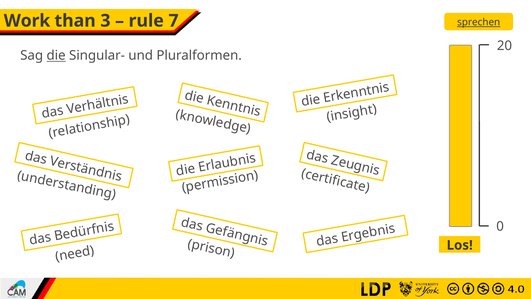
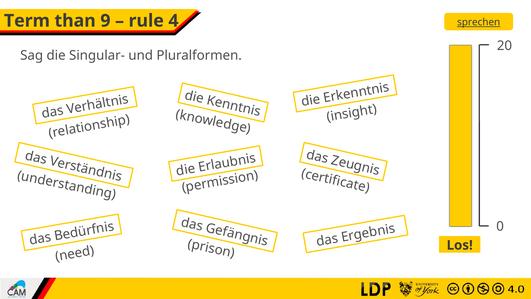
Work: Work -> Term (27, 21)
3: 3 -> 9 (105, 21)
7: 7 -> 4 (174, 21)
die underline: present -> none (56, 55)
